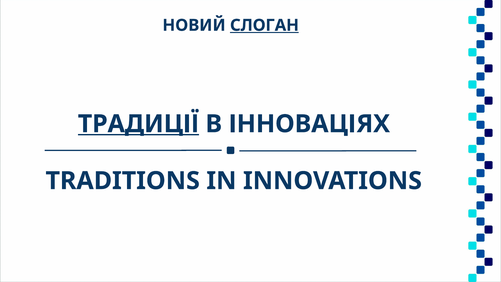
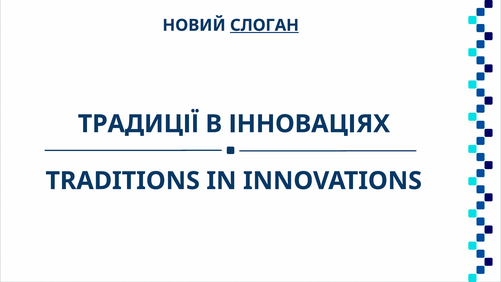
ТРАДИЦІЇ underline: present -> none (138, 124)
